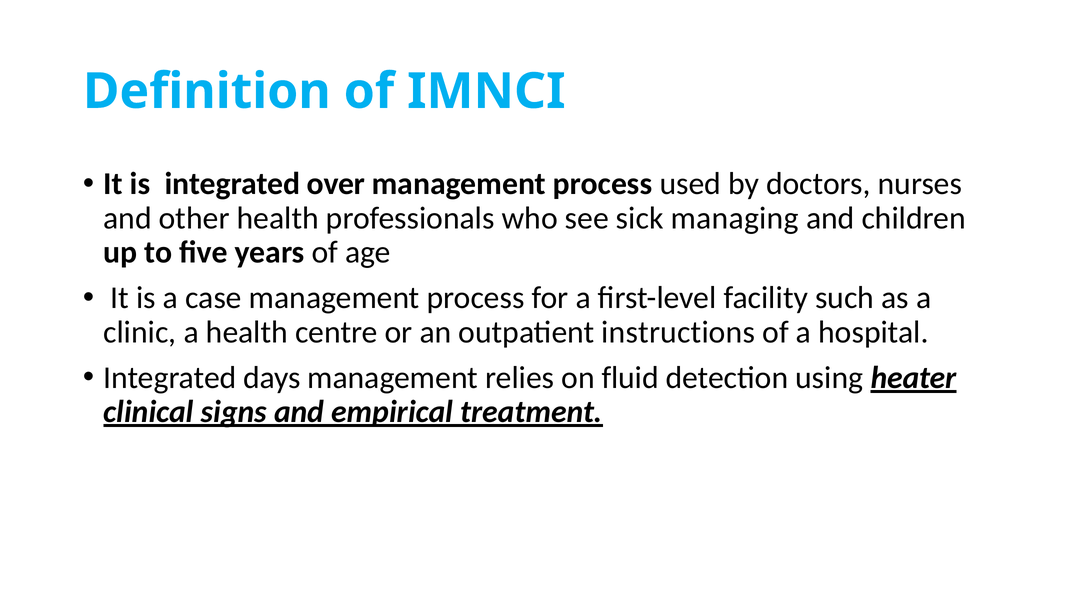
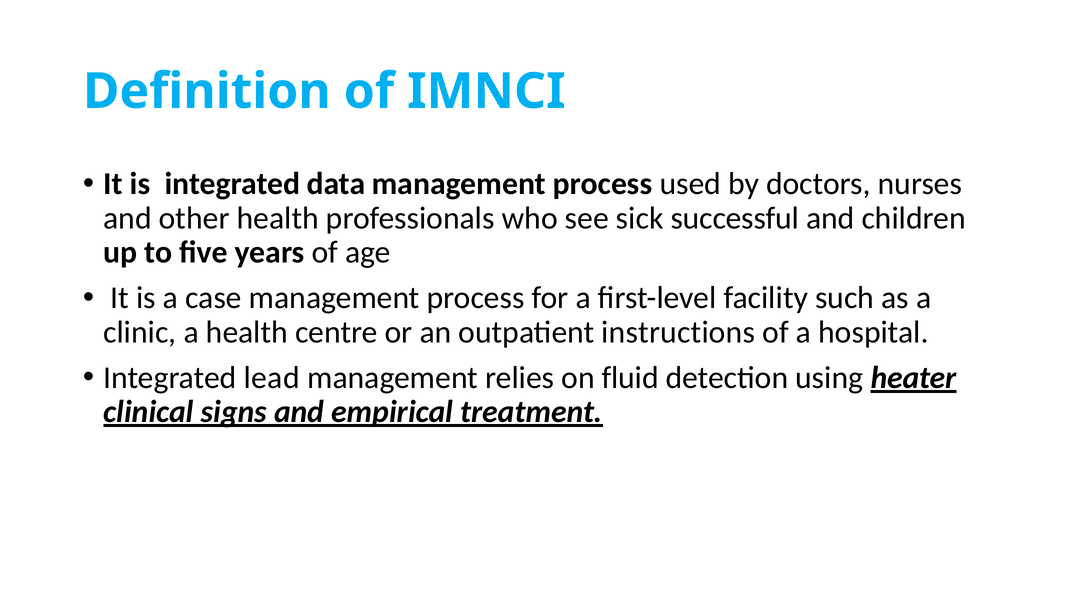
over: over -> data (336, 184)
managing: managing -> successful (735, 218)
days: days -> lead (272, 378)
